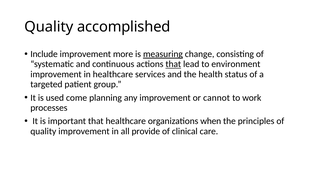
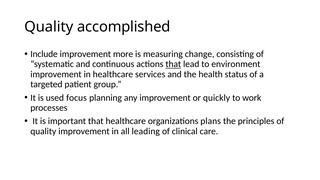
measuring underline: present -> none (163, 54)
come: come -> focus (77, 98)
cannot: cannot -> quickly (217, 98)
when: when -> plans (211, 121)
provide: provide -> leading (146, 131)
